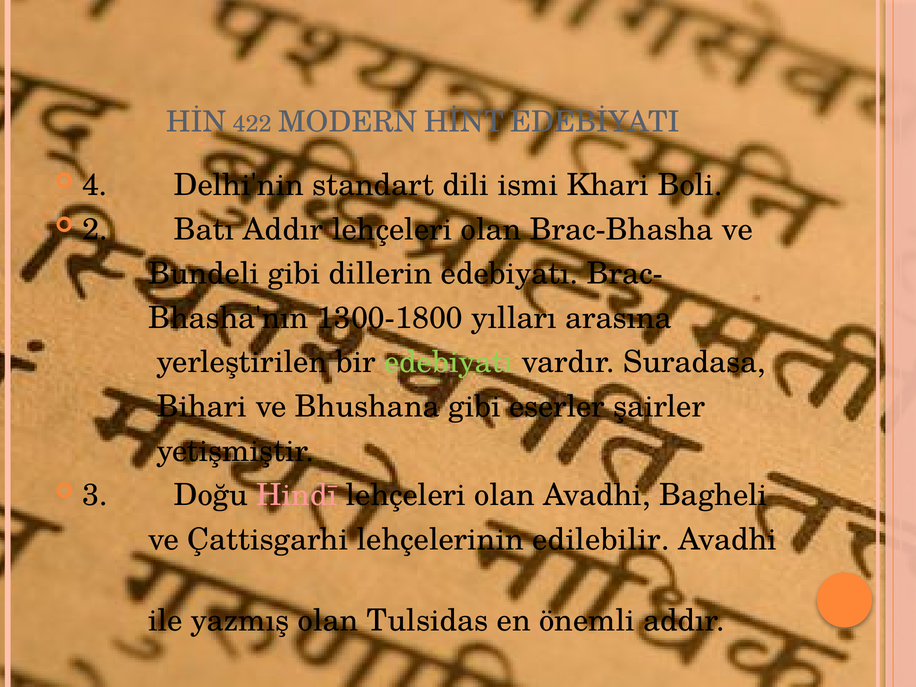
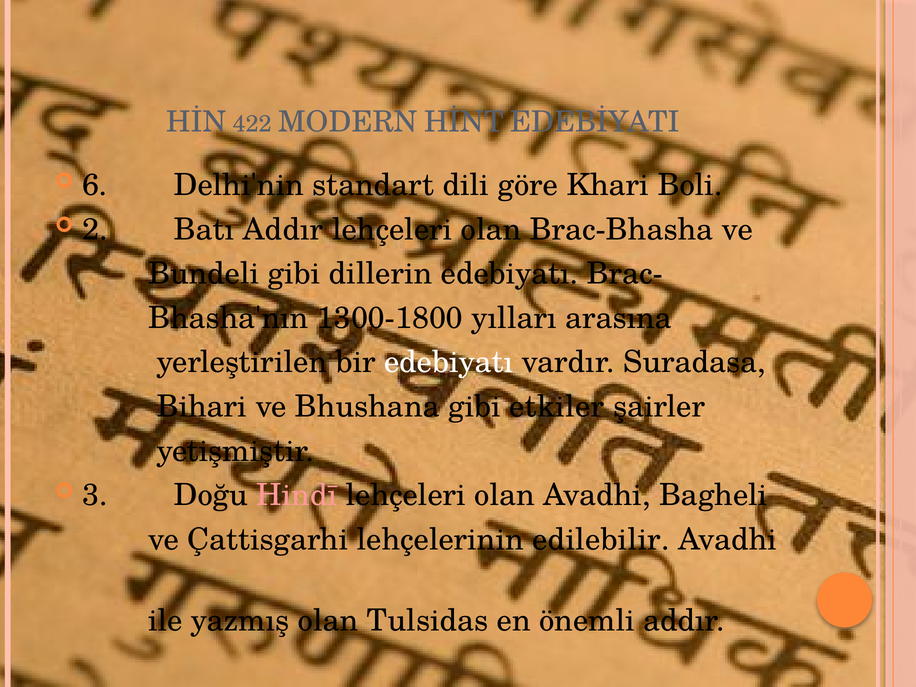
4: 4 -> 6 (95, 185)
ismi: ismi -> göre (528, 185)
edebiyatı colour: light green -> white (449, 362)
eserler: eserler -> etkiler (557, 407)
